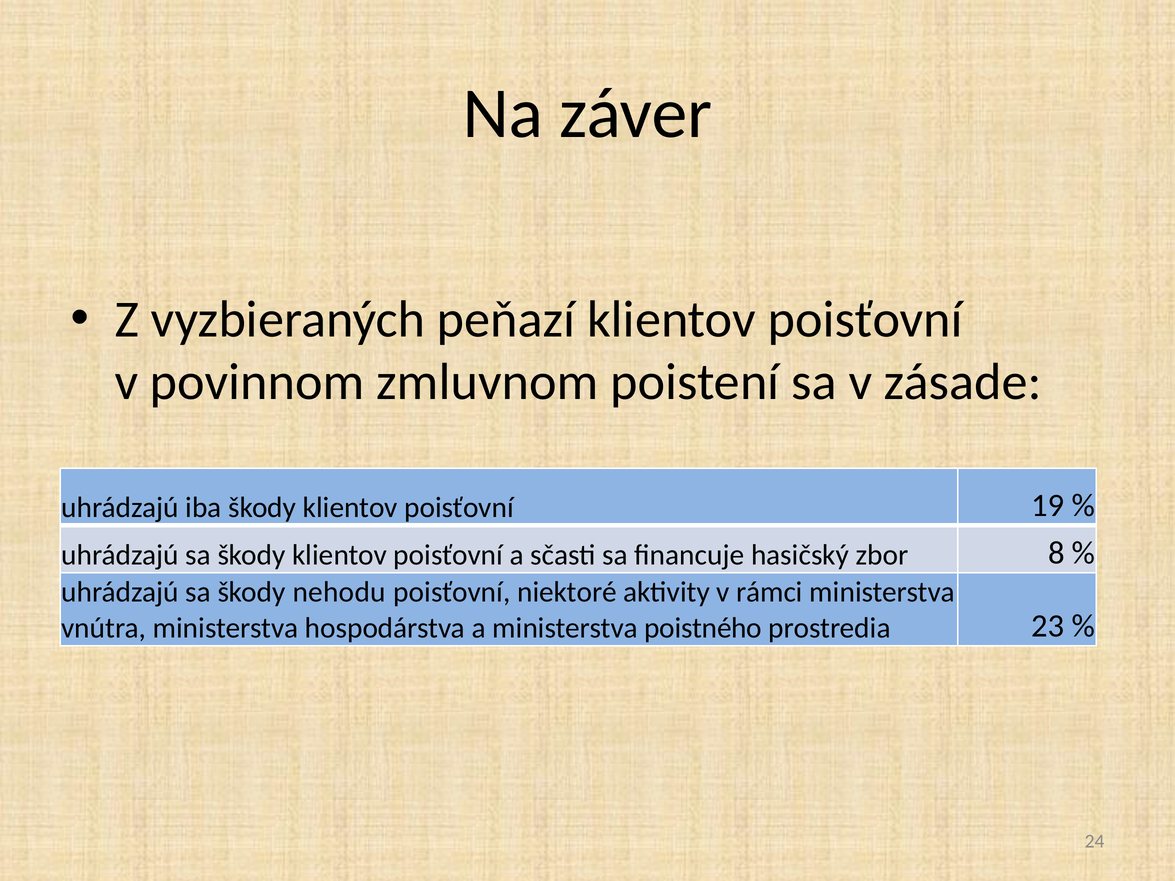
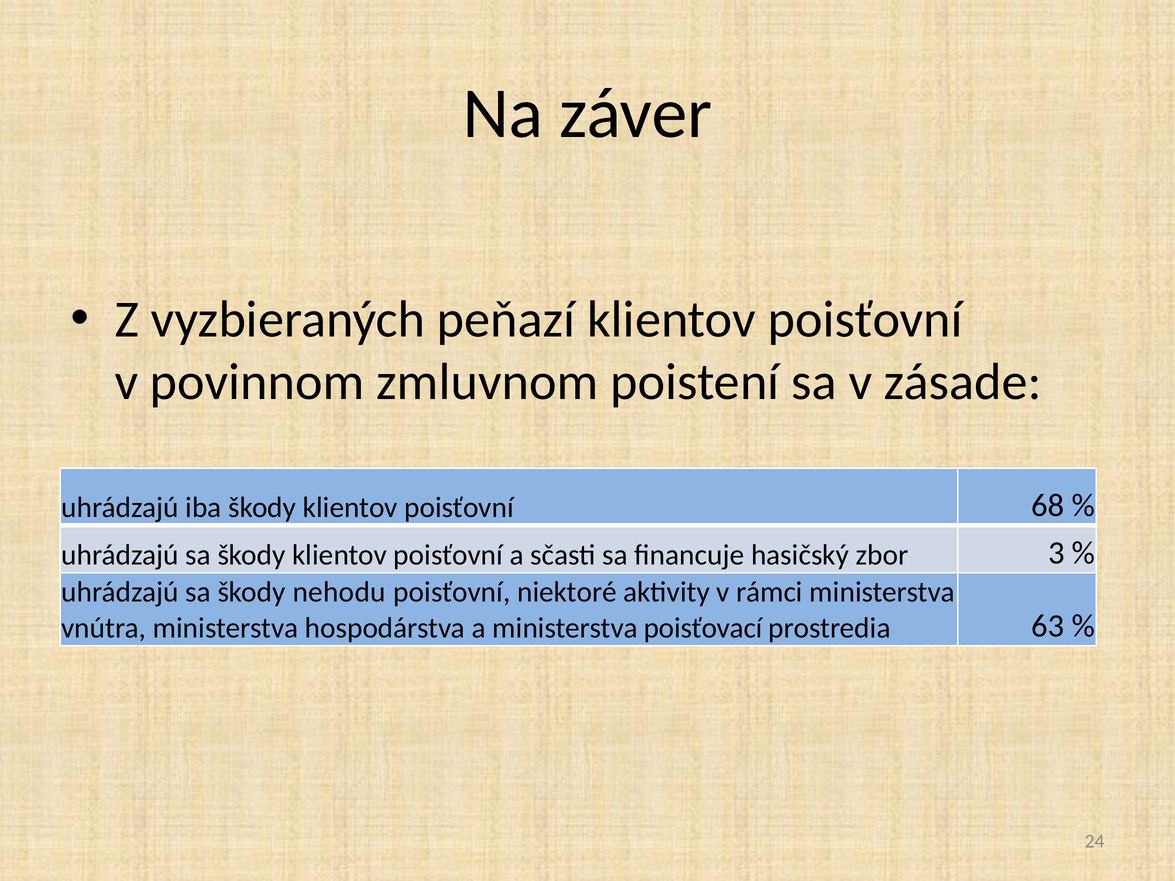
19: 19 -> 68 (1048, 506)
8: 8 -> 3 (1056, 553)
poistného: poistného -> poisťovací (703, 628)
23: 23 -> 63 (1048, 626)
